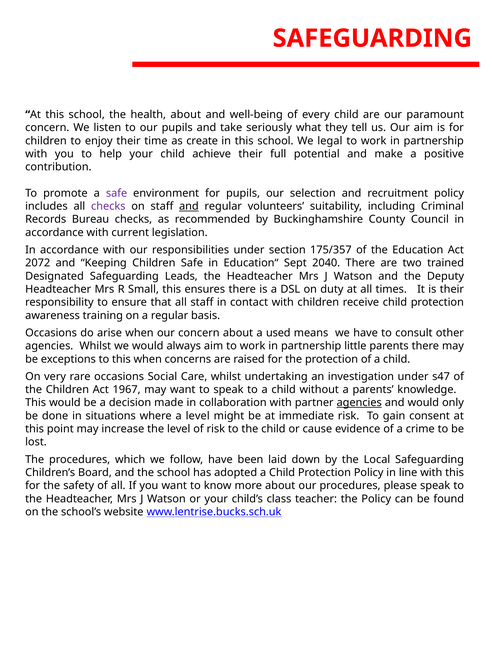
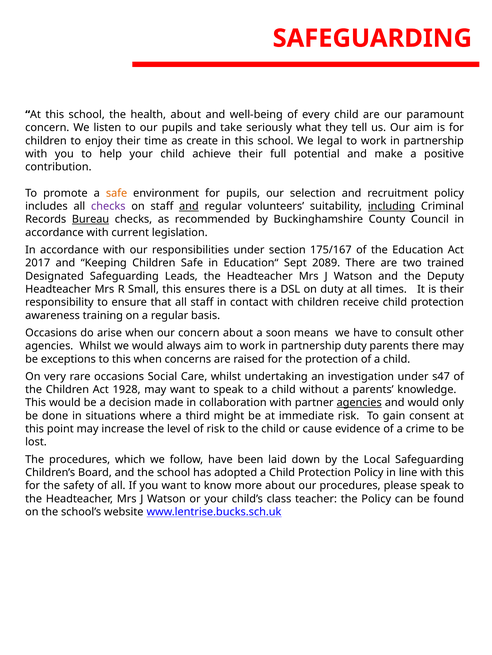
safe colour: purple -> orange (117, 193)
including underline: none -> present (391, 207)
Bureau underline: none -> present (91, 220)
175/357: 175/357 -> 175/167 (331, 250)
2072: 2072 -> 2017 (38, 263)
2040: 2040 -> 2089 (326, 263)
used: used -> soon (278, 333)
partnership little: little -> duty (355, 347)
1967: 1967 -> 1928 (127, 390)
a level: level -> third (198, 416)
